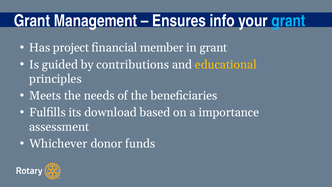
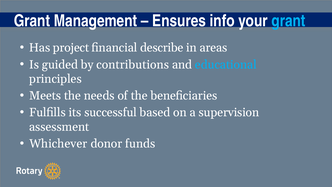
member: member -> describe (162, 48)
in grant: grant -> areas (213, 48)
educational colour: yellow -> light blue (226, 64)
download: download -> successful (111, 112)
importance: importance -> supervision (229, 112)
